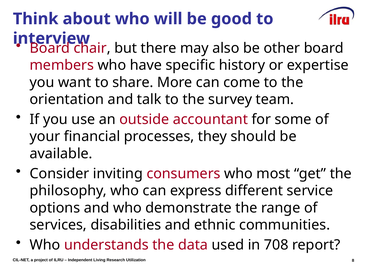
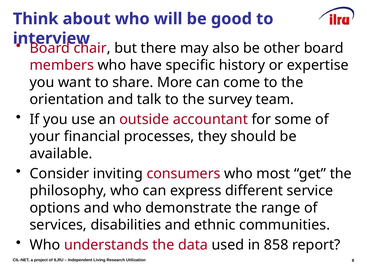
708: 708 -> 858 (276, 245)
